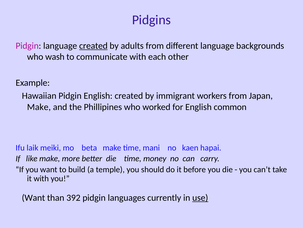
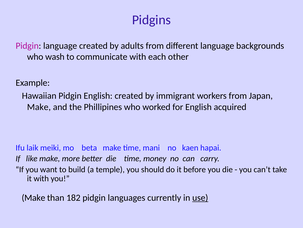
created underline: present -> none (93, 46)
common: common -> acquired (230, 107)
Want: Want -> Make (33, 197)
392: 392 -> 182 (73, 197)
